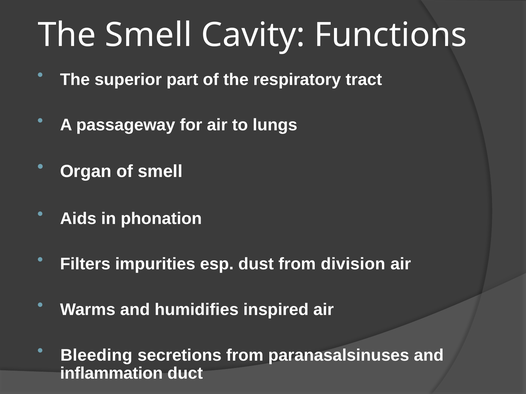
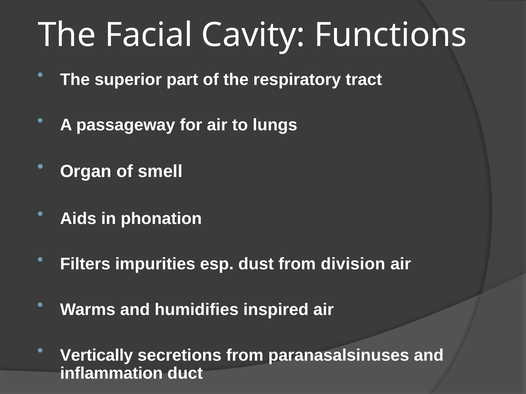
The Smell: Smell -> Facial (149, 35)
Bleeding: Bleeding -> Vertically (97, 356)
